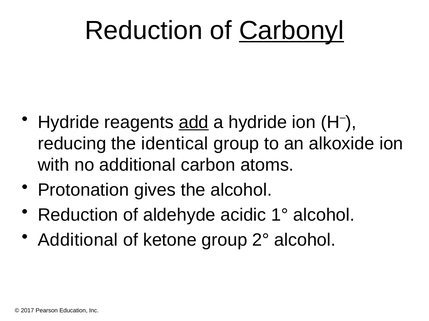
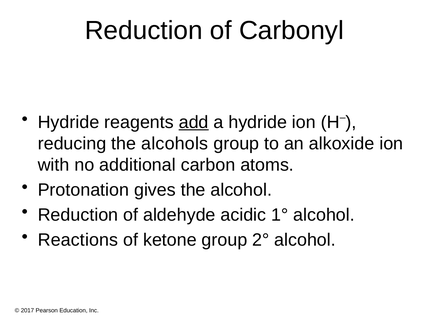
Carbonyl underline: present -> none (291, 30)
identical: identical -> alcohols (175, 144)
Additional: Additional -> Reactions (78, 241)
